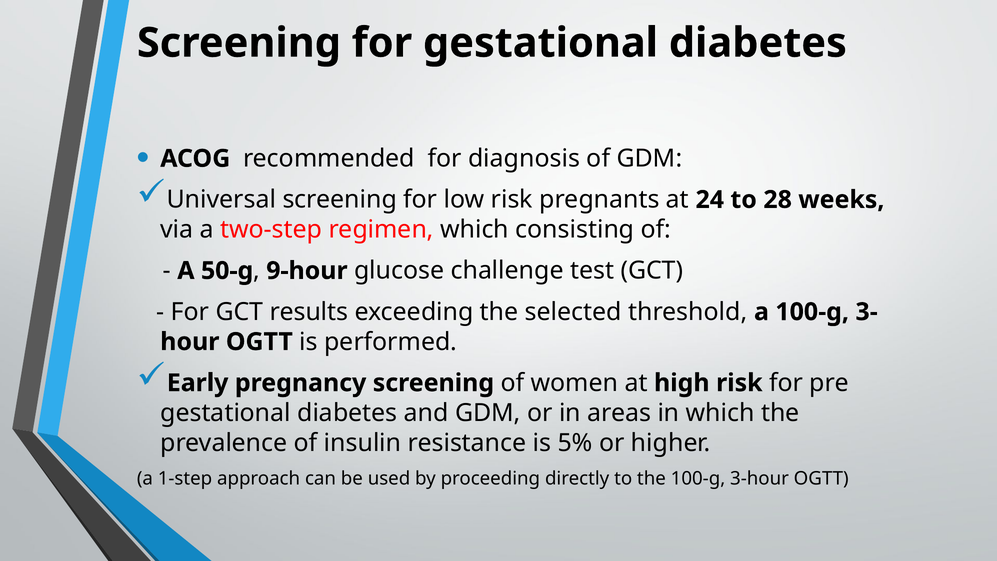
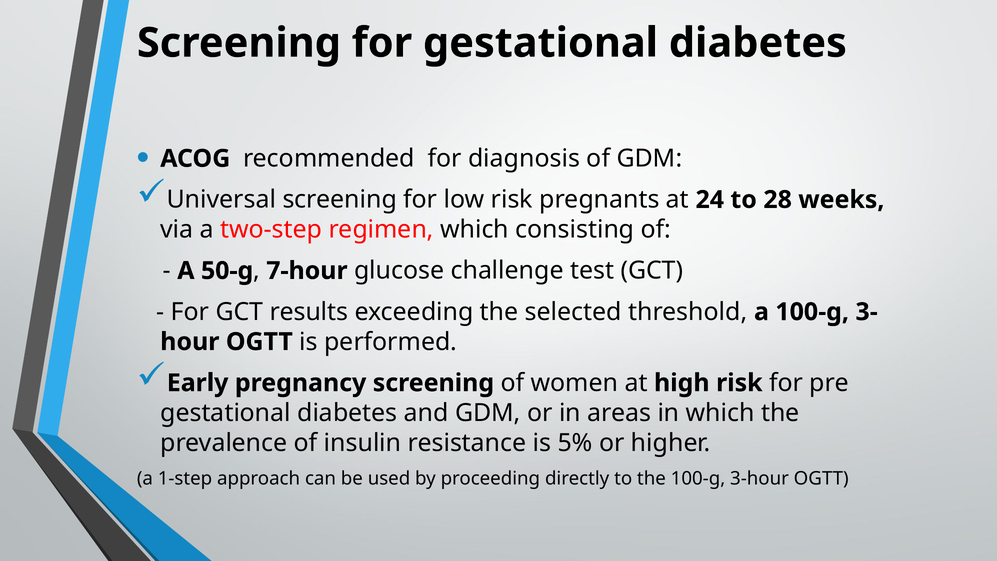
9-hour: 9-hour -> 7-hour (307, 271)
